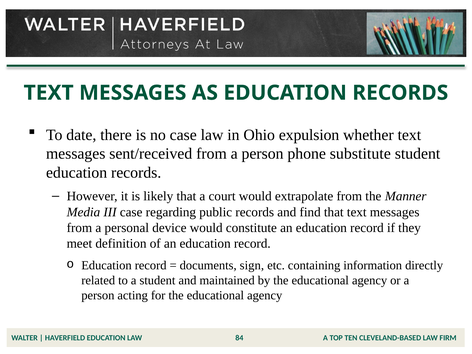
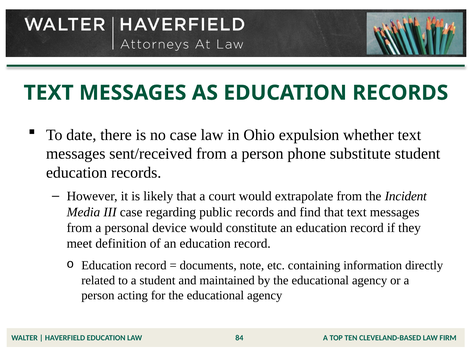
Manner: Manner -> Incident (406, 196)
sign: sign -> note (252, 265)
